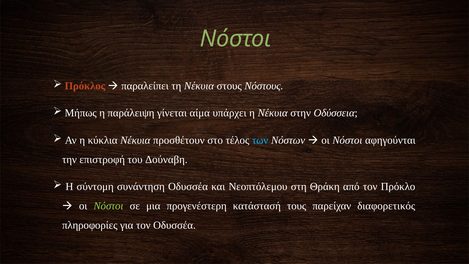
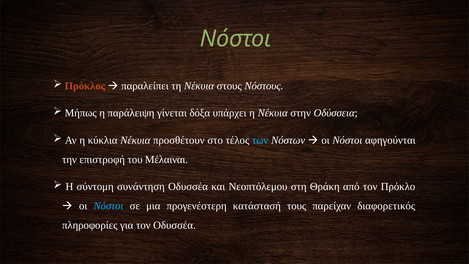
αίμα: αίμα -> δόξα (200, 113)
Δούναβη: Δούναβη -> Μέλαιναι (166, 159)
Νόστοι colour: light green -> light blue (108, 206)
